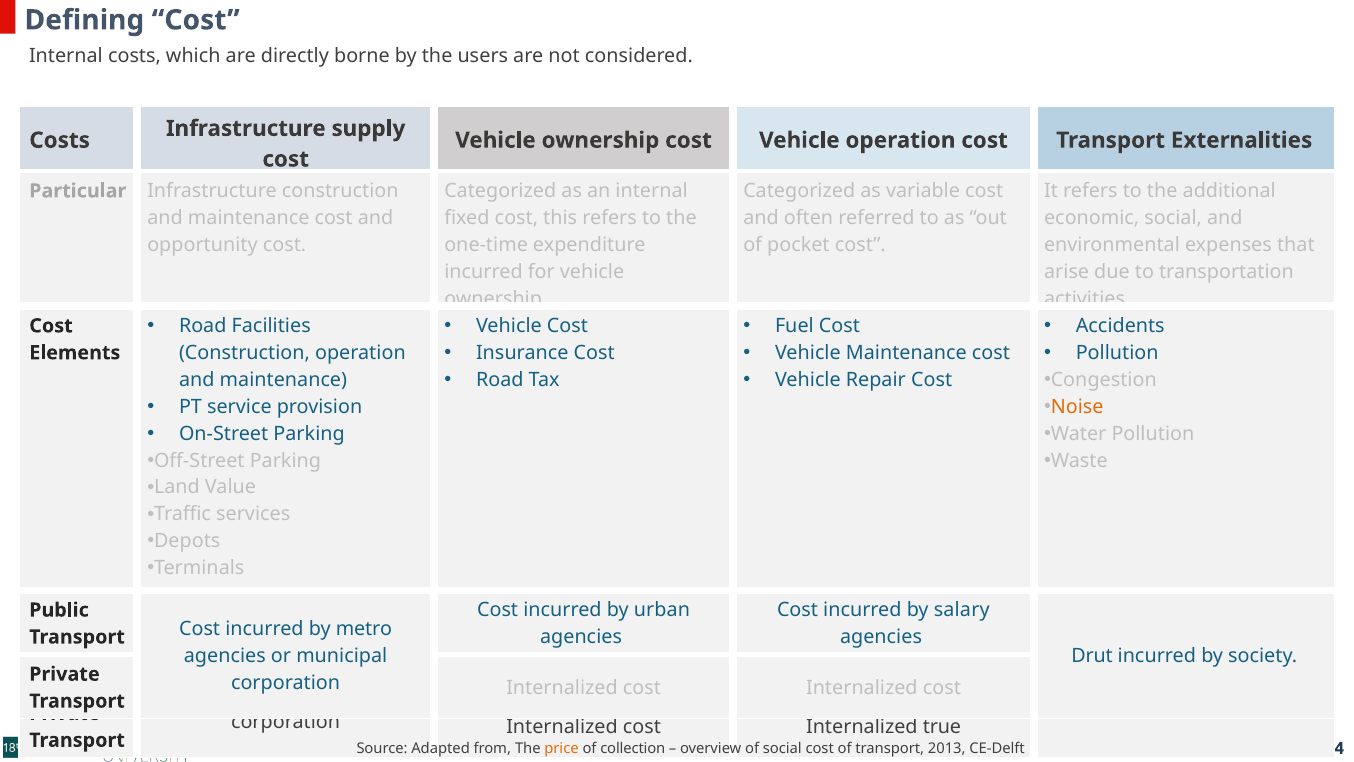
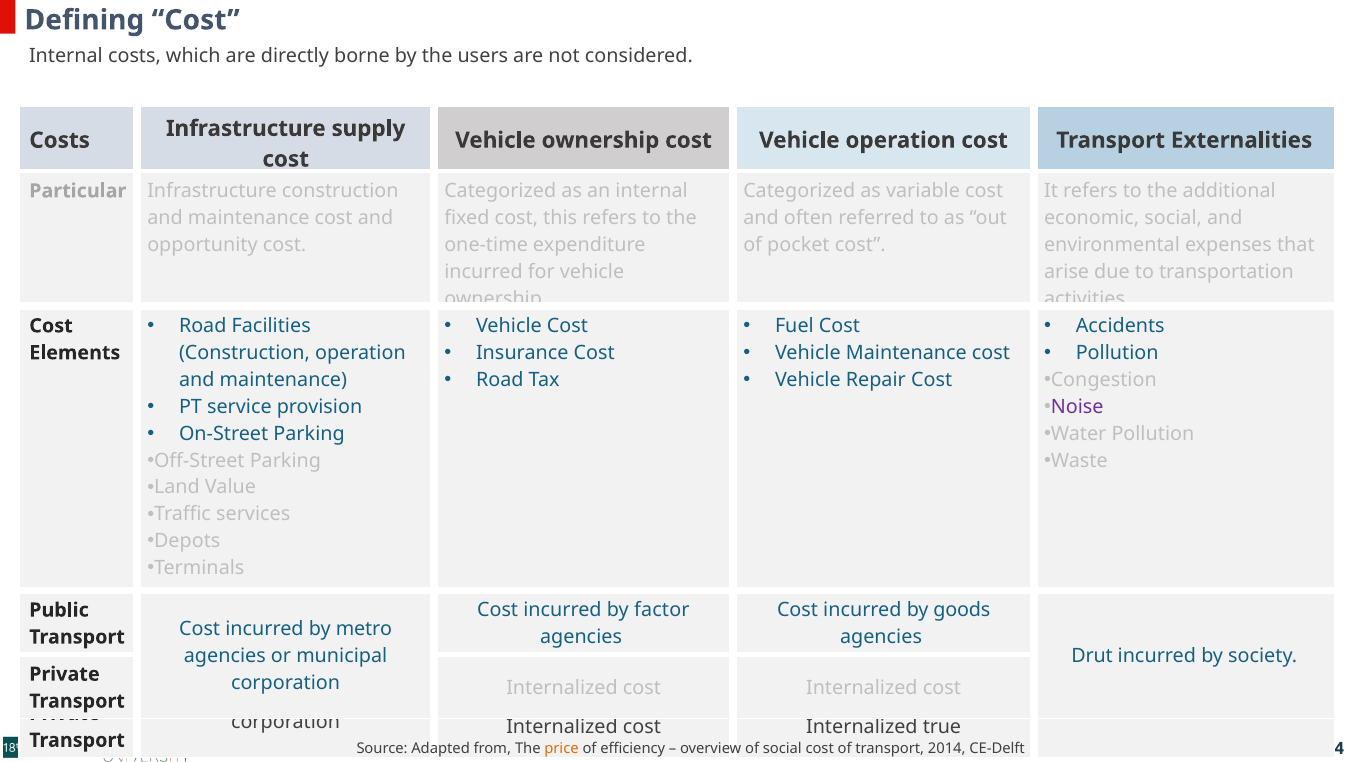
Noise colour: orange -> purple (1077, 406)
urban: urban -> factor (662, 610)
by salary: salary -> goods (962, 610)
collection: collection -> efficiency (633, 748)
2013: 2013 -> 2014 (947, 748)
